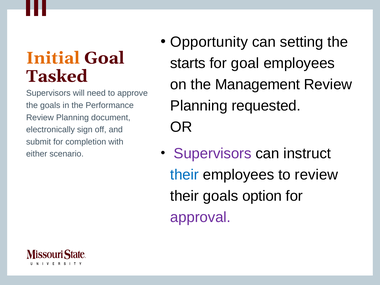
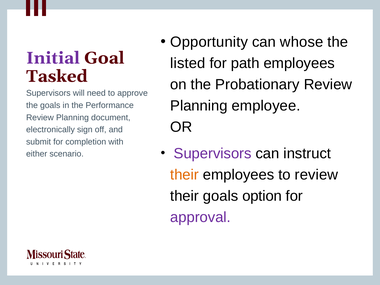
setting: setting -> whose (302, 42)
Initial colour: orange -> purple (53, 58)
starts: starts -> listed (188, 63)
for goal: goal -> path (245, 63)
Management: Management -> Probationary (257, 84)
requested: requested -> employee (266, 106)
their colour: blue -> orange (185, 175)
